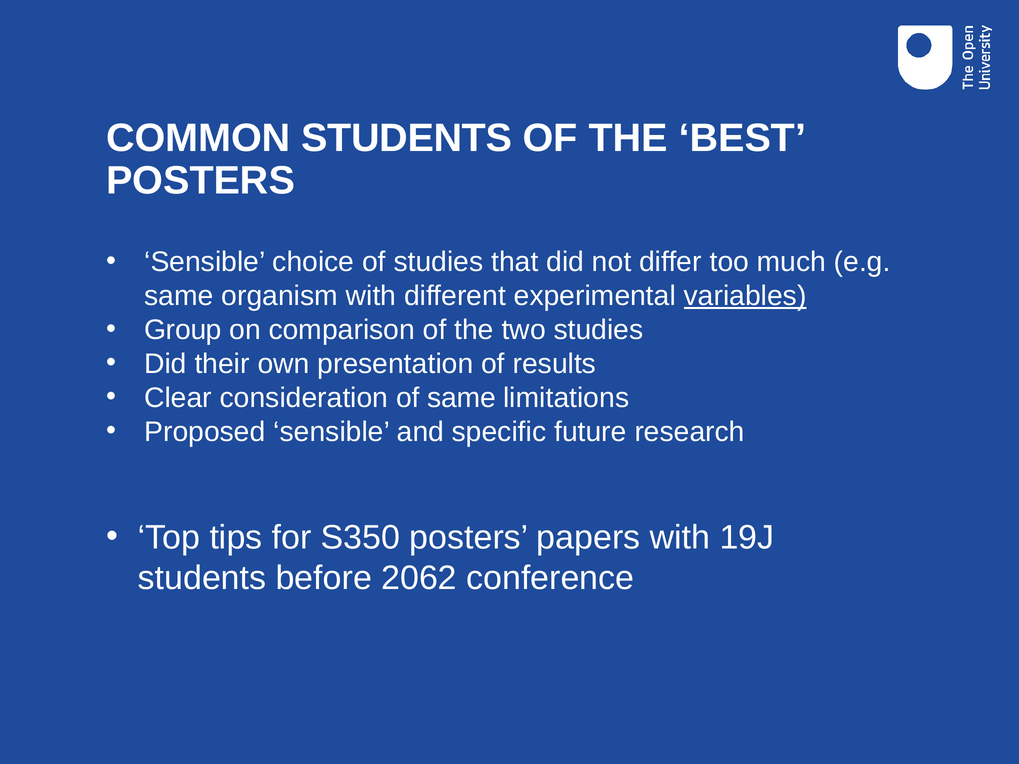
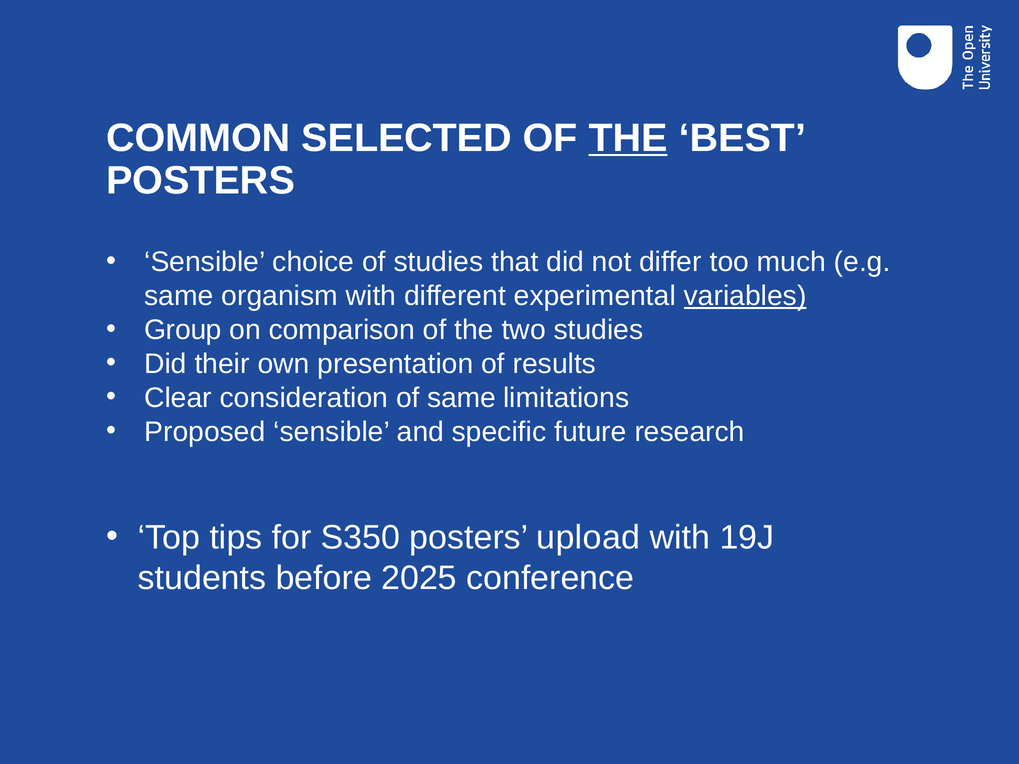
COMMON STUDENTS: STUDENTS -> SELECTED (407, 138)
THE underline: none -> present (628, 138)
papers: papers -> upload (588, 538)
2062: 2062 -> 2025 (419, 578)
